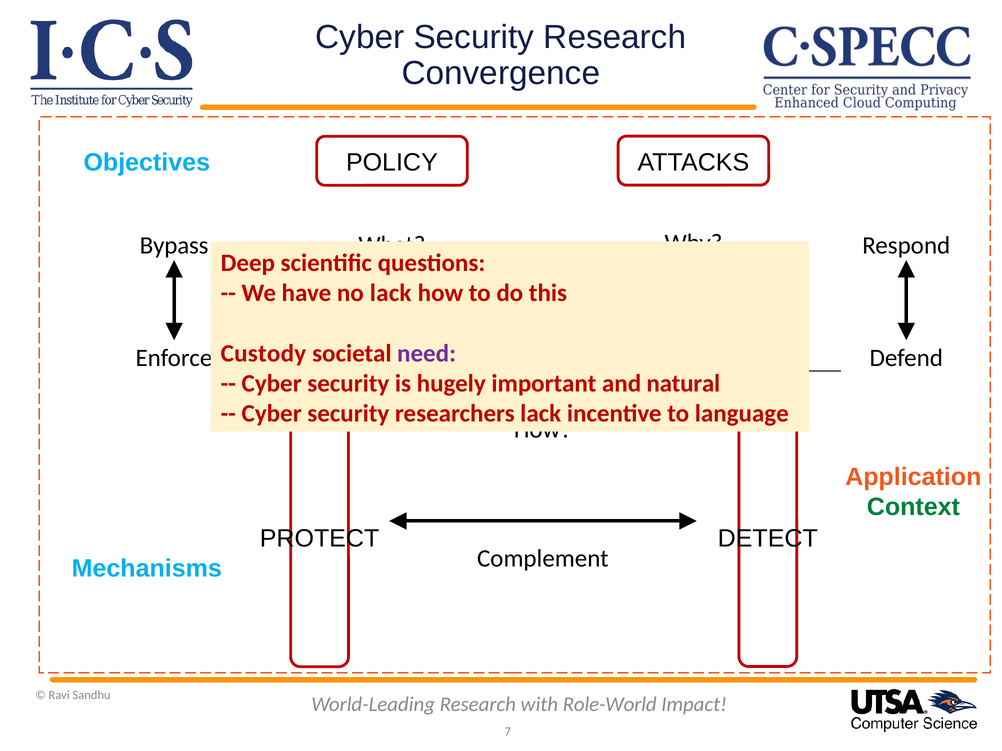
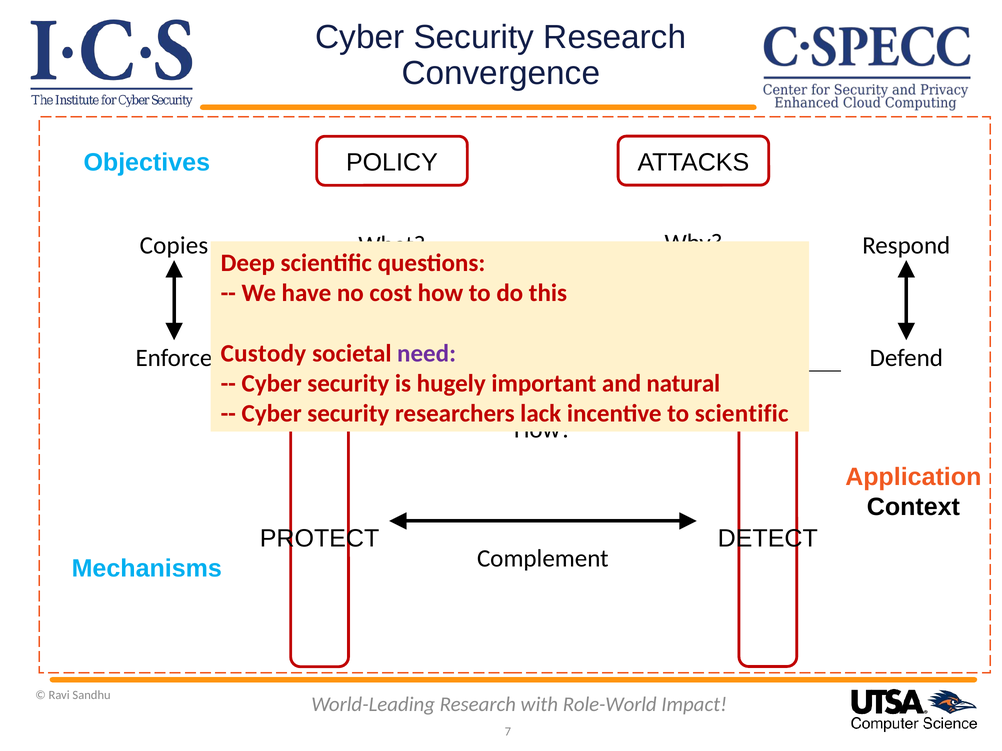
Bypass: Bypass -> Copies (174, 246)
no lack: lack -> cost (391, 293)
to language: language -> scientific (742, 414)
Context colour: green -> black (913, 507)
